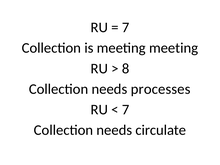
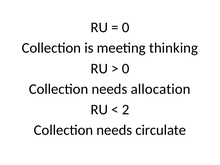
7: 7 -> 0 (126, 27)
meeting meeting: meeting -> thinking (174, 48)
8: 8 -> 0 (126, 68)
processes: processes -> allocation (161, 89)
7: 7 -> 2 (126, 110)
